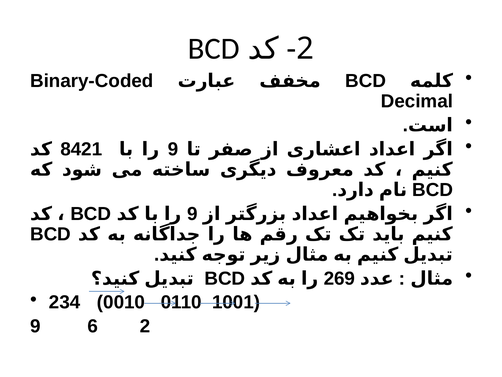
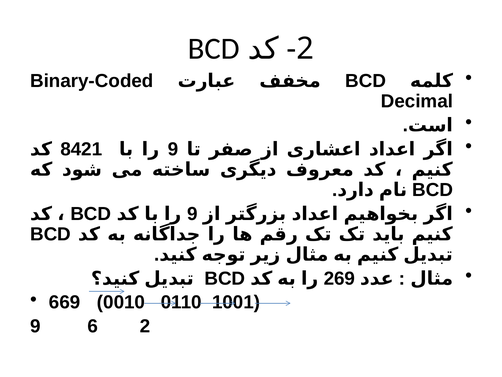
234: 234 -> 669 (65, 302)
